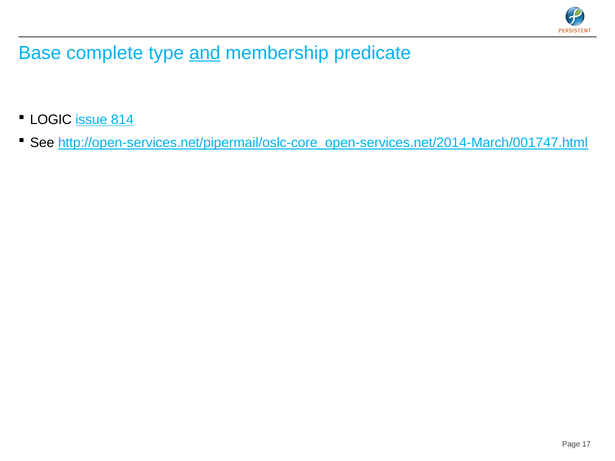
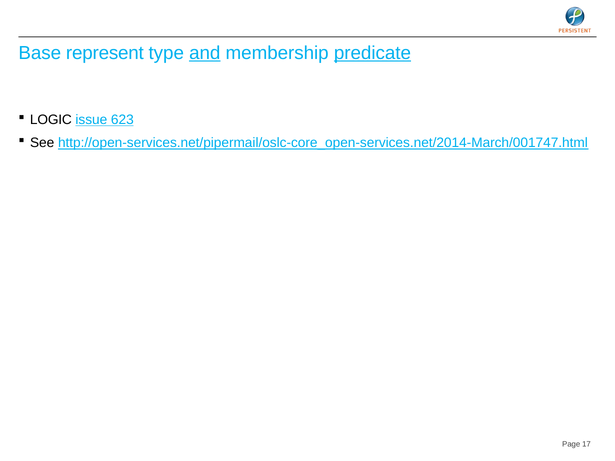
complete: complete -> represent (105, 53)
predicate underline: none -> present (372, 53)
814: 814 -> 623 (122, 120)
